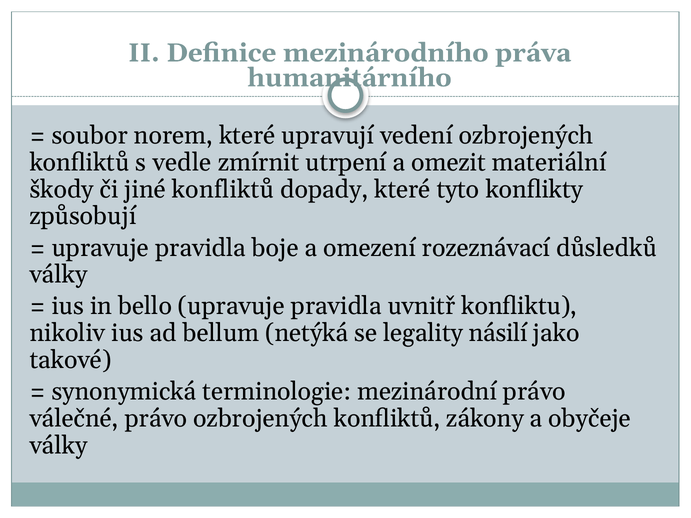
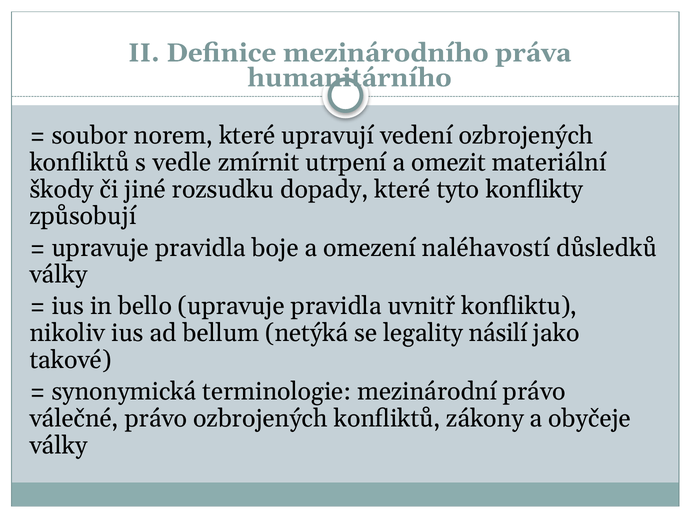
jiné konfliktů: konfliktů -> rozsudku (223, 189)
rozeznávací: rozeznávací -> naléhavostí (486, 248)
